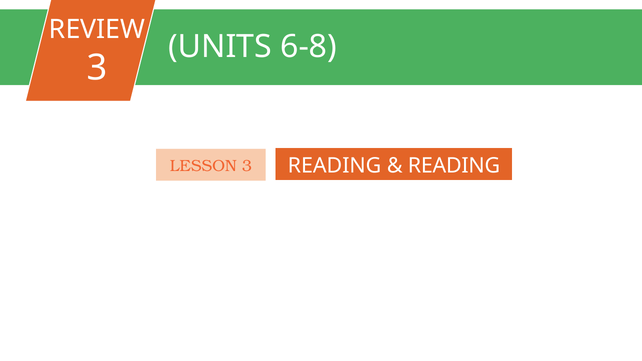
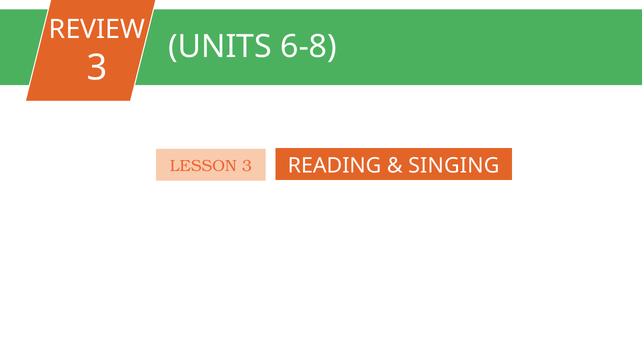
READING: READING -> SINGING (454, 166)
